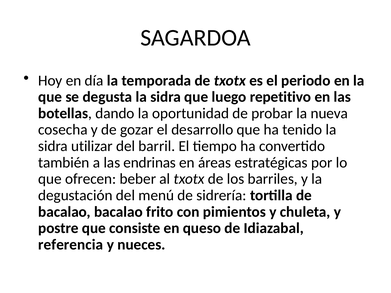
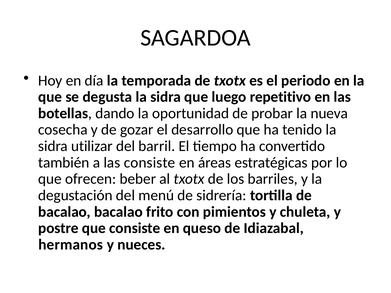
las endrinas: endrinas -> consiste (150, 163)
referencia: referencia -> hermanos (71, 245)
